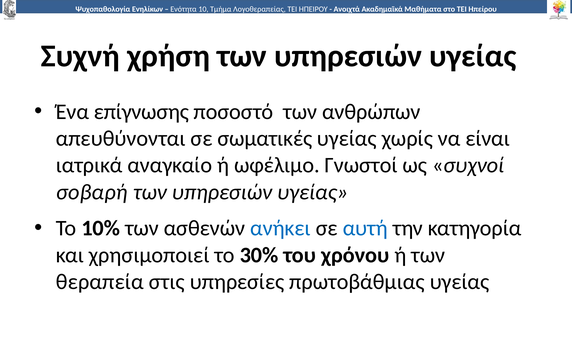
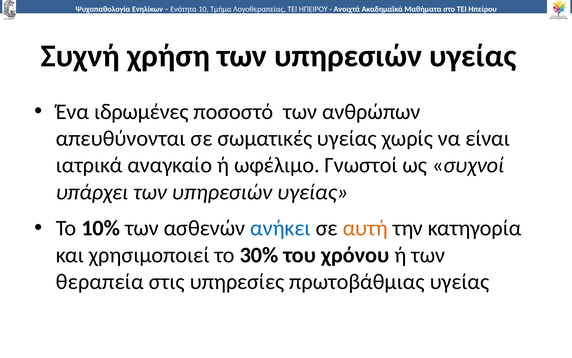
επίγνωσης: επίγνωσης -> ιδρωμένες (141, 112)
σοβαρή: σοβαρή -> υπάρχει (92, 192)
αυτή colour: blue -> orange (365, 228)
